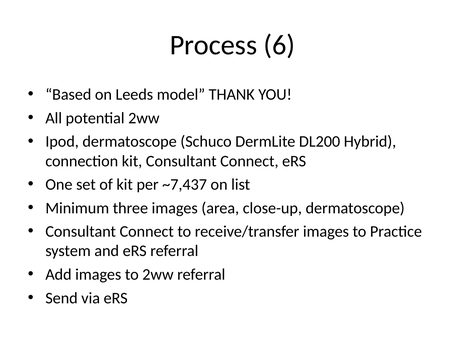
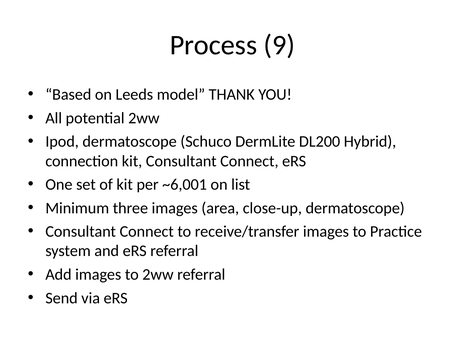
6: 6 -> 9 (279, 45)
~7,437: ~7,437 -> ~6,001 (185, 184)
